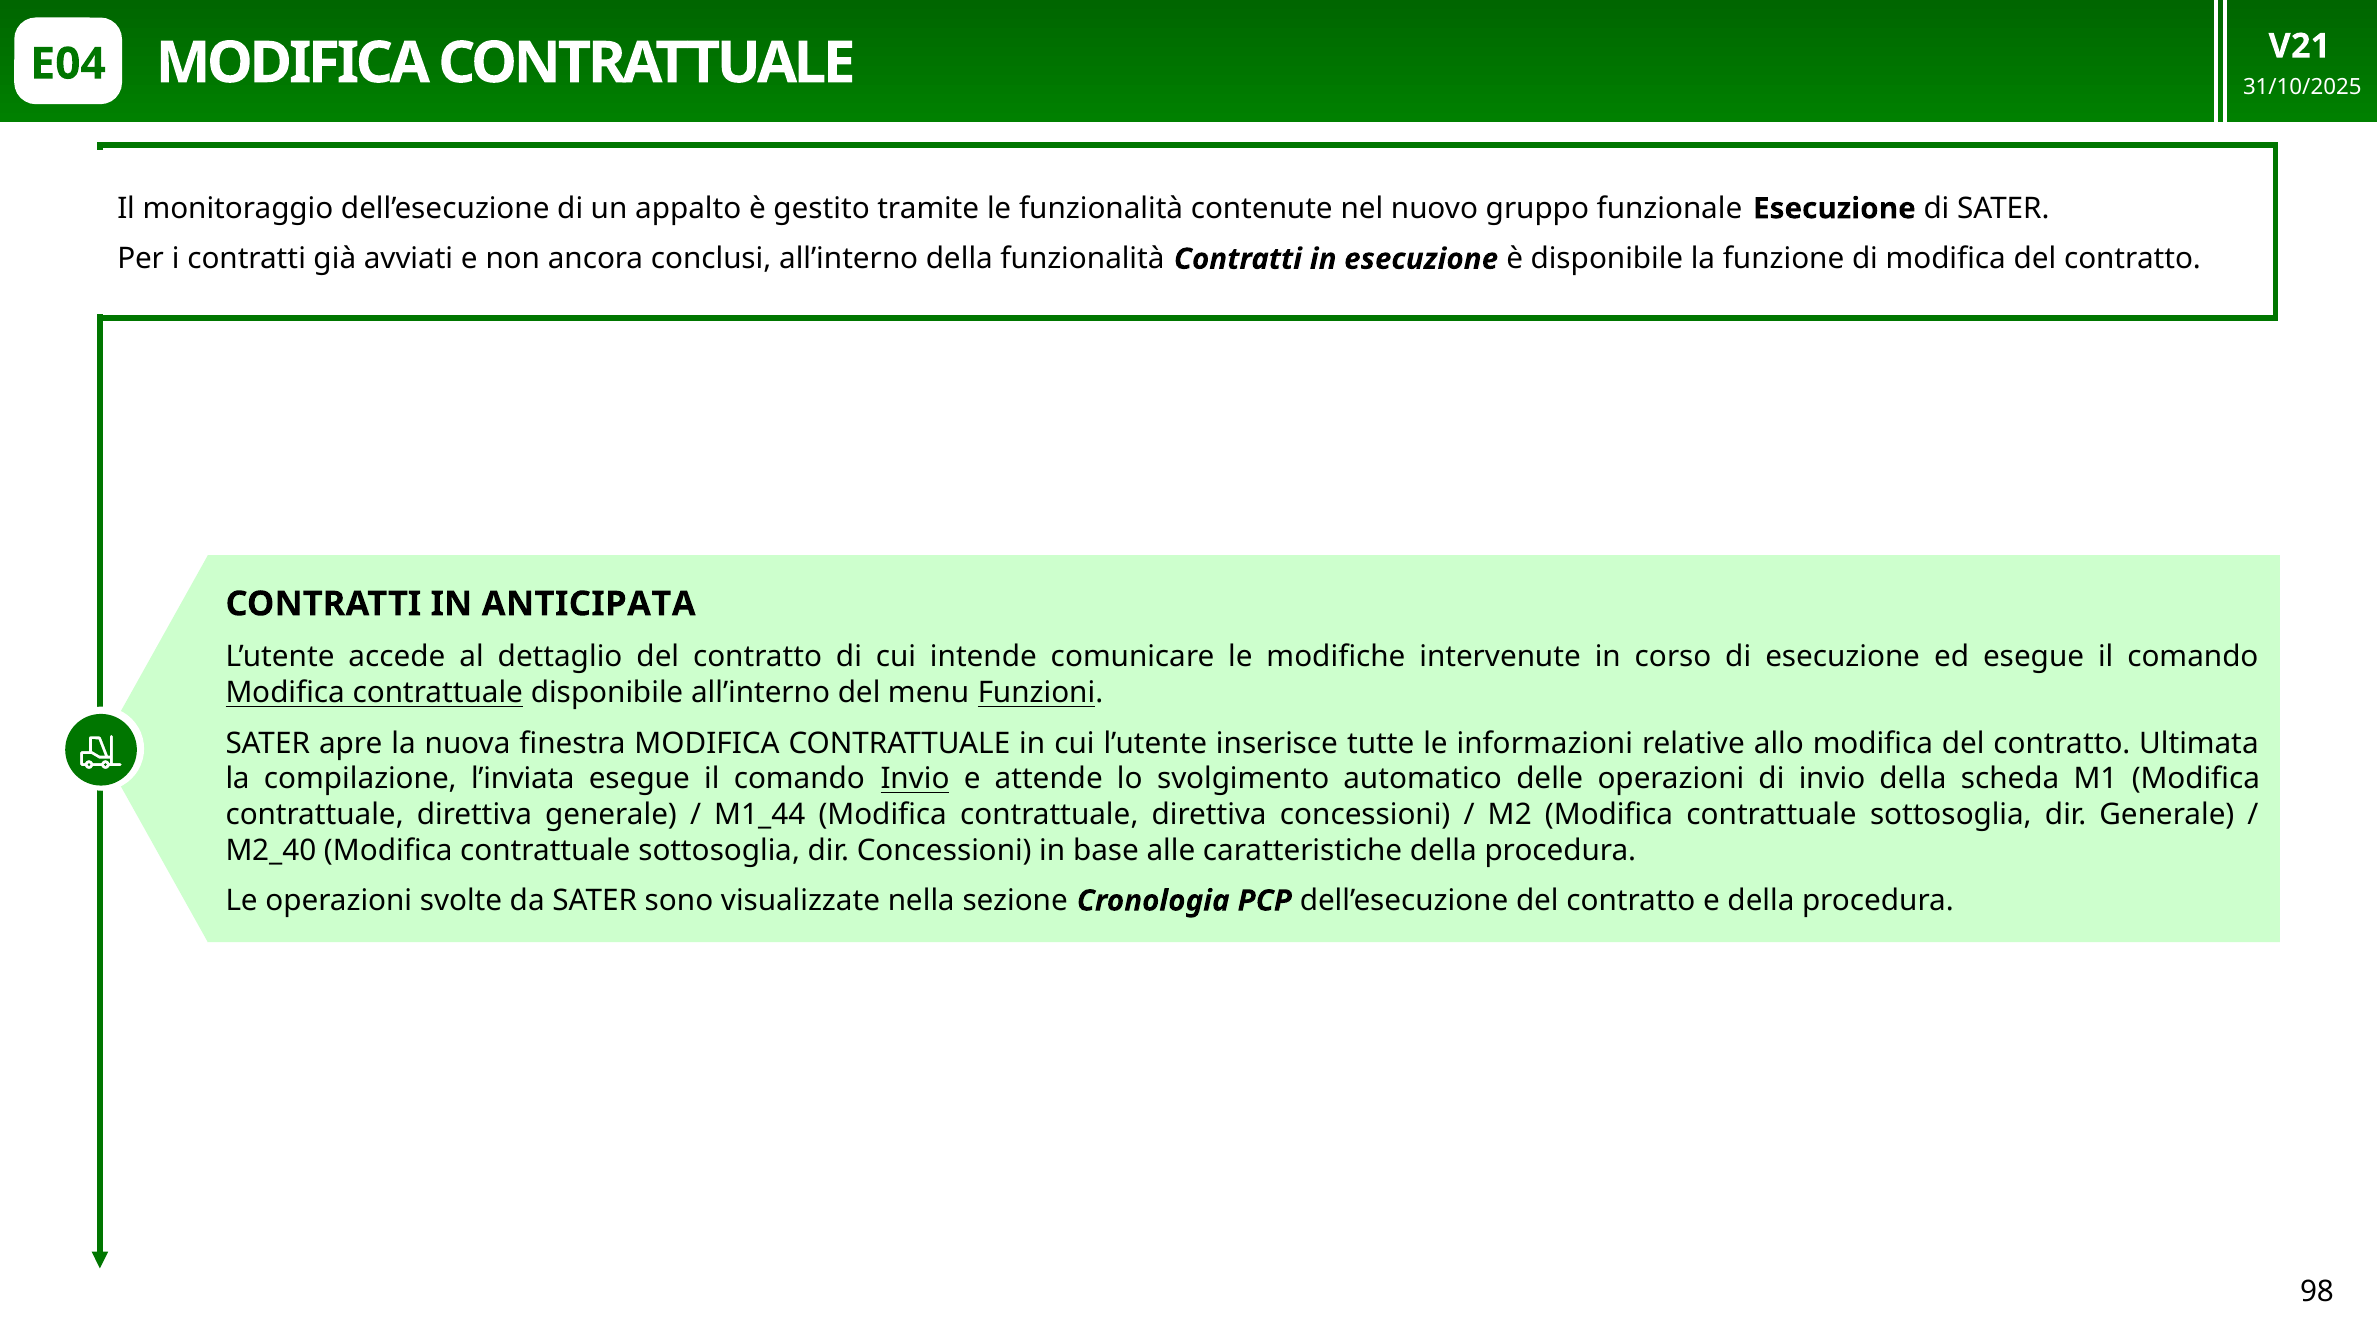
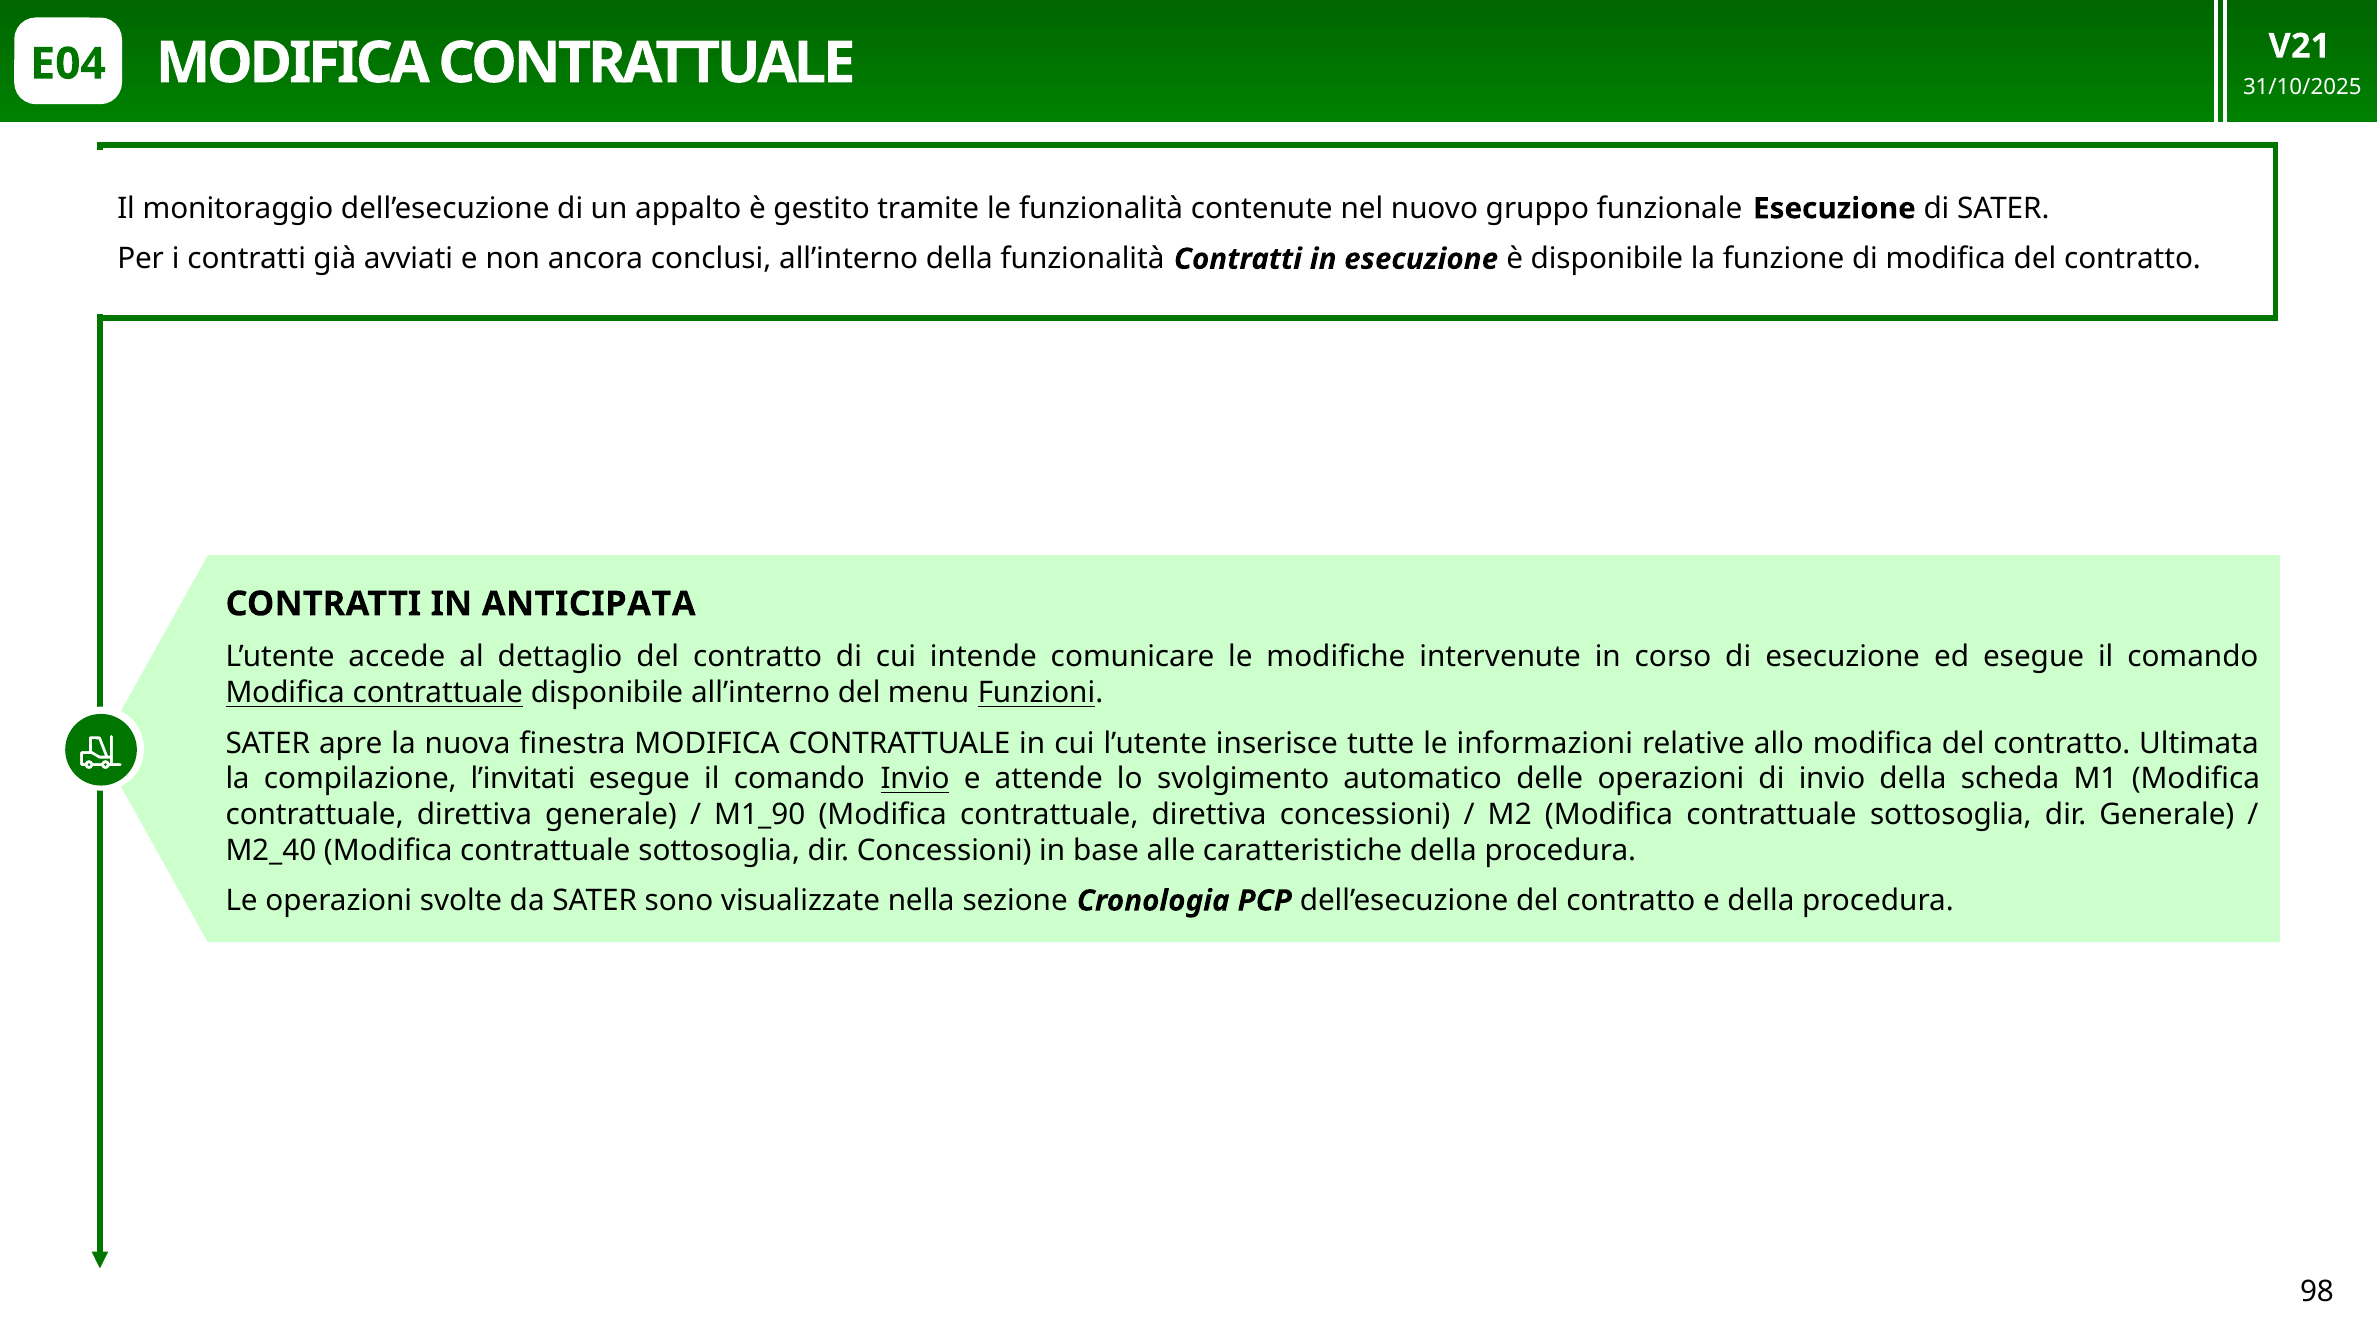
l’inviata: l’inviata -> l’invitati (523, 779)
M1_44: M1_44 -> M1_90 (760, 815)
